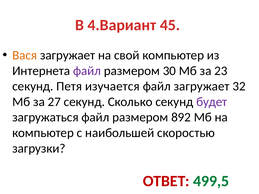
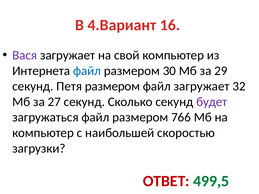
45: 45 -> 16 (170, 25)
Вася colour: orange -> purple (25, 55)
файл colour: purple -> blue (87, 71)
23: 23 -> 29 (221, 71)
Петя изучается: изучается -> размером (112, 86)
892: 892 -> 766 (181, 117)
